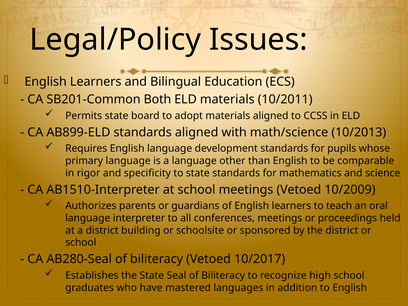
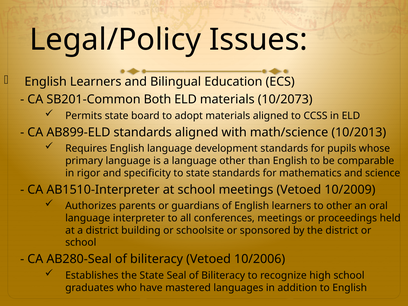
10/2011: 10/2011 -> 10/2073 (285, 99)
to teach: teach -> other (339, 206)
10/2017: 10/2017 -> 10/2006 (260, 259)
